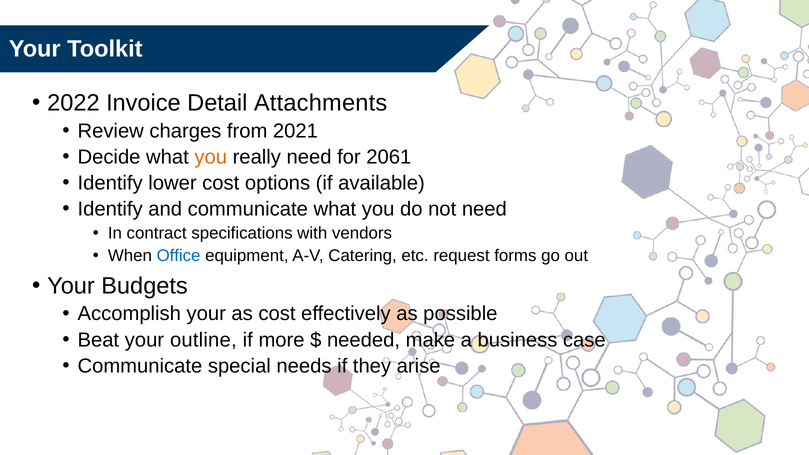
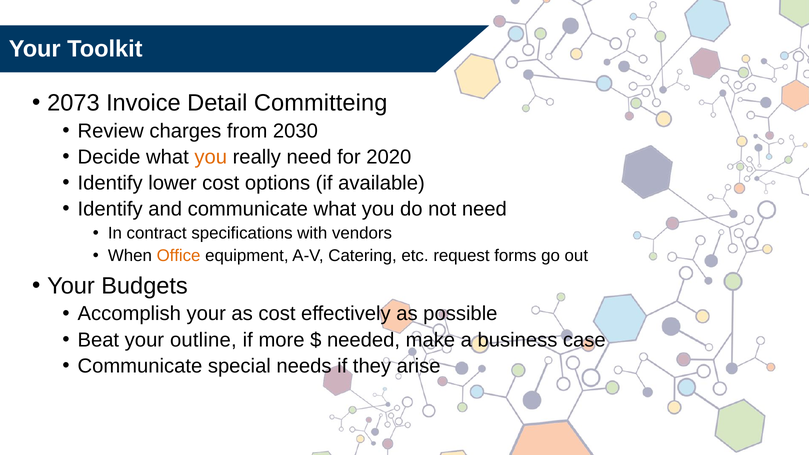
2022: 2022 -> 2073 (73, 103)
Attachments: Attachments -> Committeing (321, 103)
2021: 2021 -> 2030 (295, 131)
2061: 2061 -> 2020 (389, 157)
Office colour: blue -> orange (179, 256)
